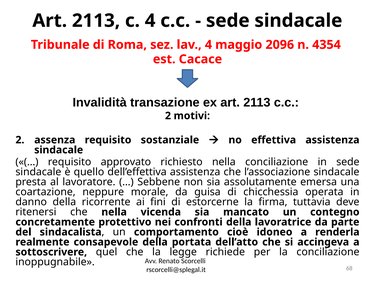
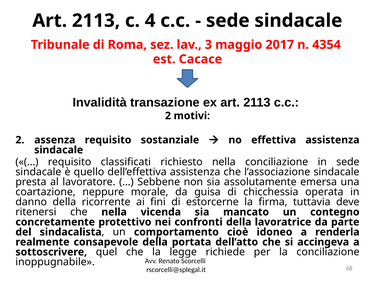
lav 4: 4 -> 3 (208, 45)
2096: 2096 -> 2017 (280, 45)
approvato: approvato -> classificati (126, 162)
